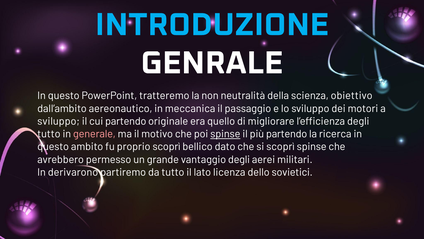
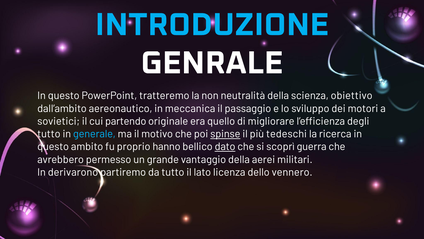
sviluppo: sviluppo -> sovietici (59, 121)
generale colour: pink -> light blue (94, 134)
più partendo: partendo -> tedeschi (286, 134)
proprio scoprì: scoprì -> hanno (167, 147)
dato underline: none -> present (225, 147)
scoprì spinse: spinse -> guerra (312, 147)
vantaggio degli: degli -> della (239, 159)
sovietici: sovietici -> vennero (292, 172)
